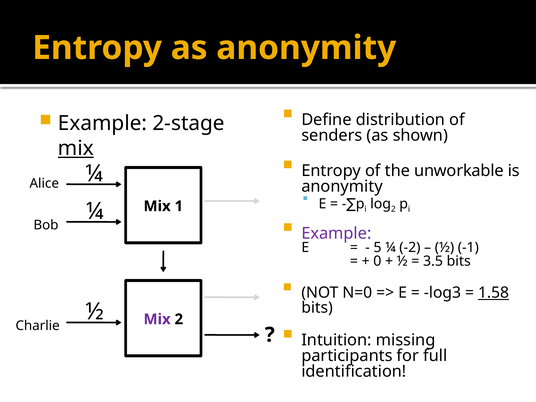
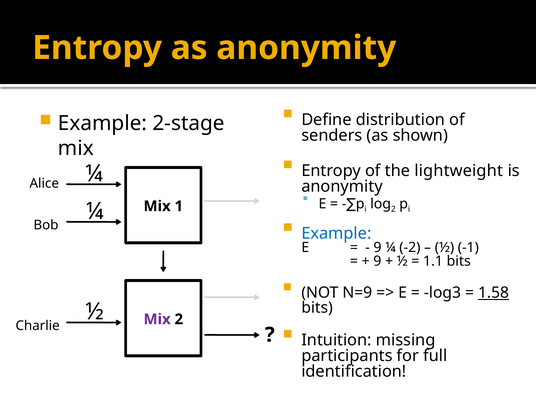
mix underline: present -> none (76, 148)
unworkable: unworkable -> lightweight (459, 171)
Example colour: purple -> blue (336, 233)
5: 5 -> 9 (378, 248)
0: 0 -> 9 (377, 261)
3.5: 3.5 -> 1.1 (433, 261)
N=0: N=0 -> N=9 (357, 293)
